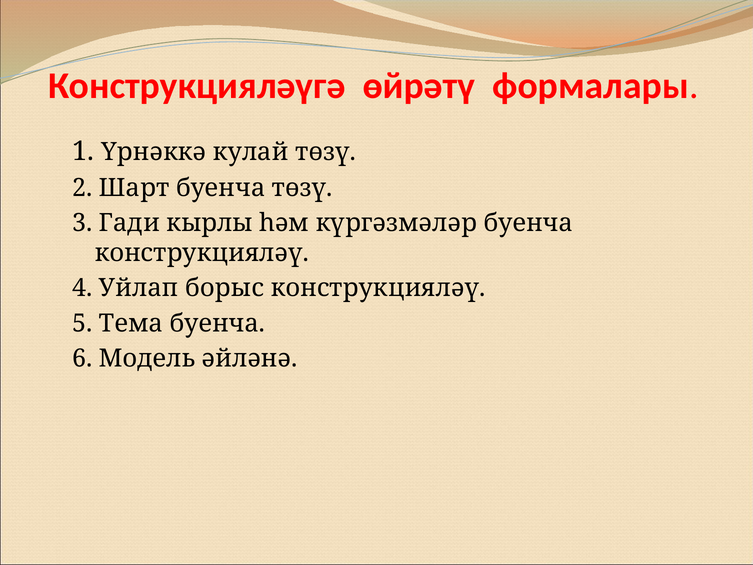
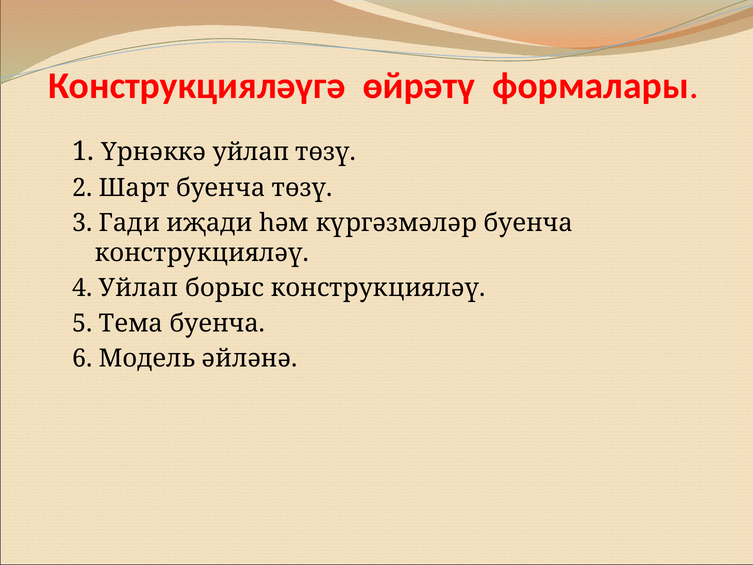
Үрнәккә кулай: кулай -> уйлап (251, 152)
кырлы: кырлы -> иҗади (210, 223)
